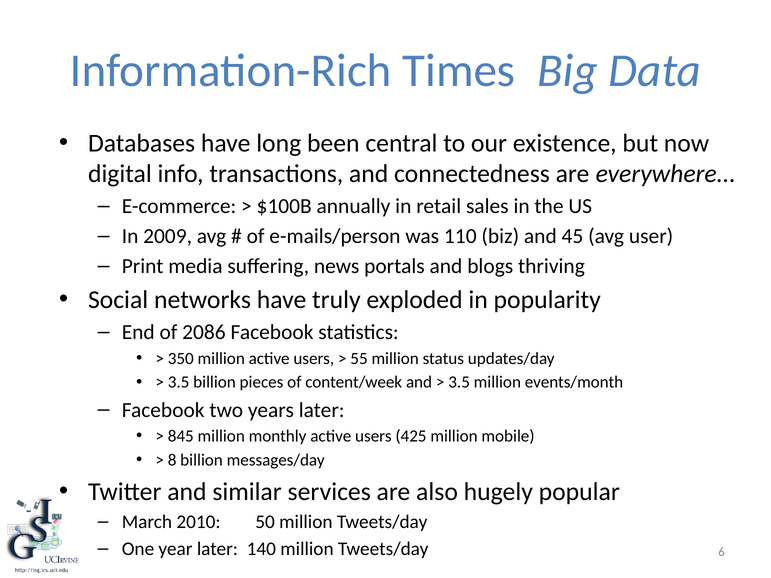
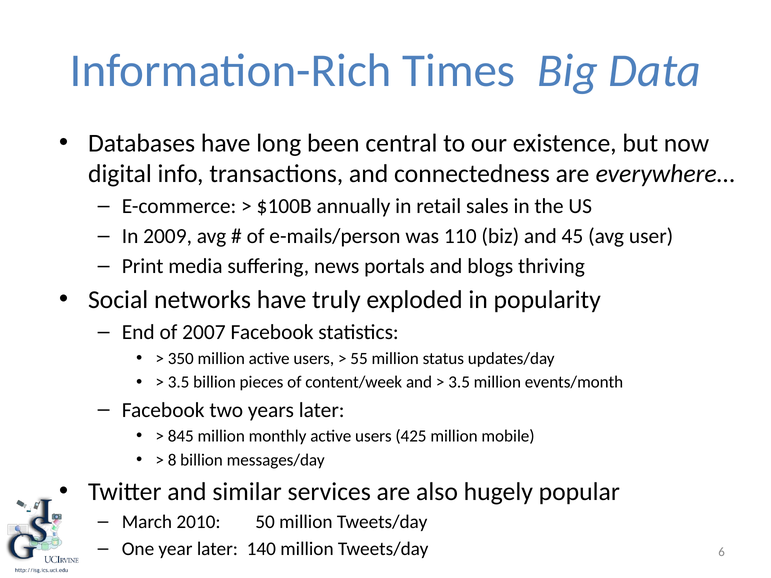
2086: 2086 -> 2007 (204, 332)
